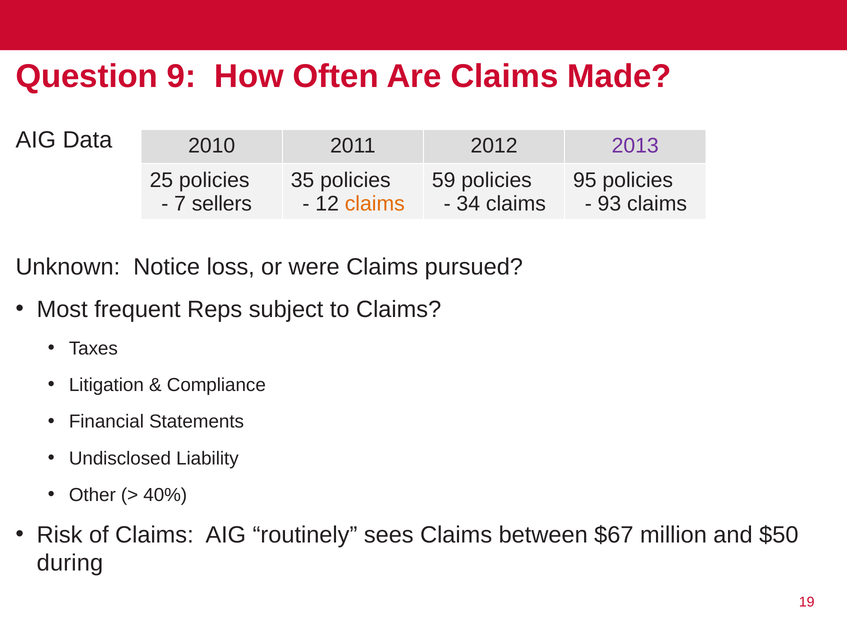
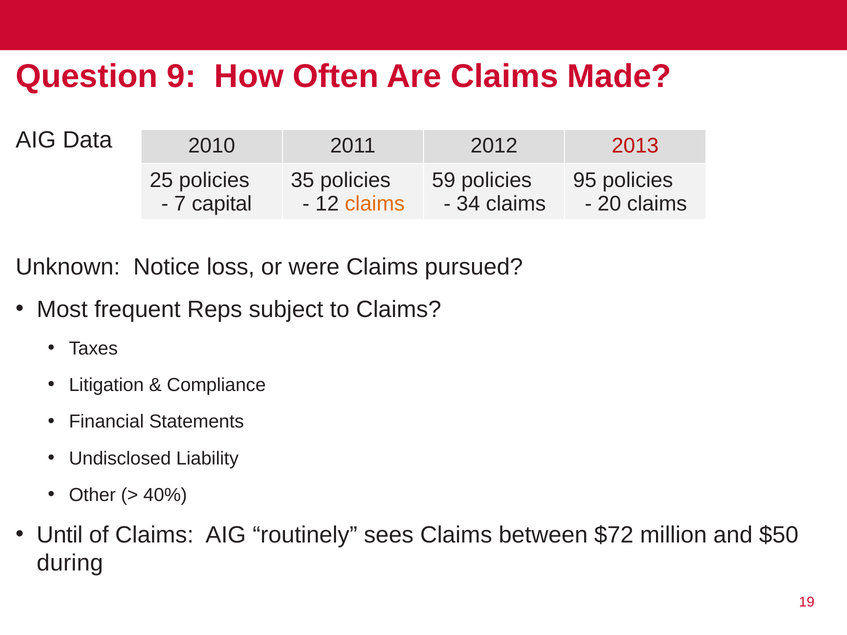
2013 colour: purple -> red (635, 146)
sellers: sellers -> capital (222, 204)
93: 93 -> 20 (609, 204)
Risk: Risk -> Until (60, 535)
$67: $67 -> $72 (614, 535)
